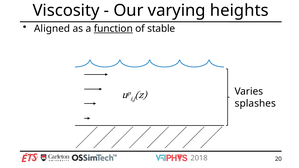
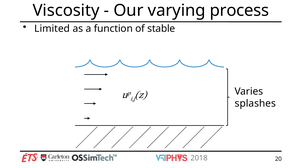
heights: heights -> process (239, 11)
Aligned: Aligned -> Limited (52, 29)
function underline: present -> none (113, 29)
